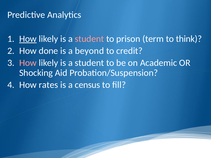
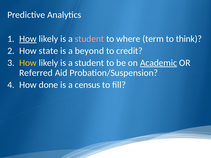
prison: prison -> where (128, 39)
done: done -> state (48, 51)
How colour: pink -> yellow (28, 63)
Academic underline: none -> present (159, 63)
Shocking: Shocking -> Referred (36, 73)
rates: rates -> done (48, 85)
